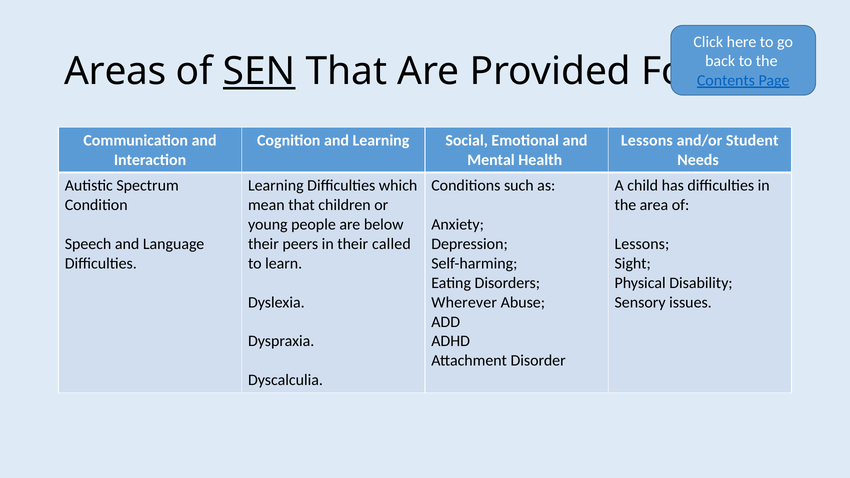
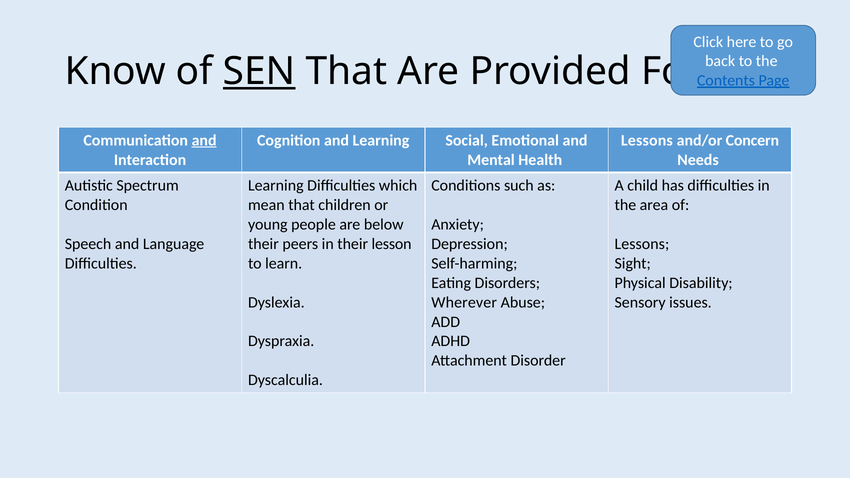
Areas: Areas -> Know (115, 71)
and underline: none -> present (204, 140)
Student: Student -> Concern (752, 140)
called: called -> lesson (392, 244)
